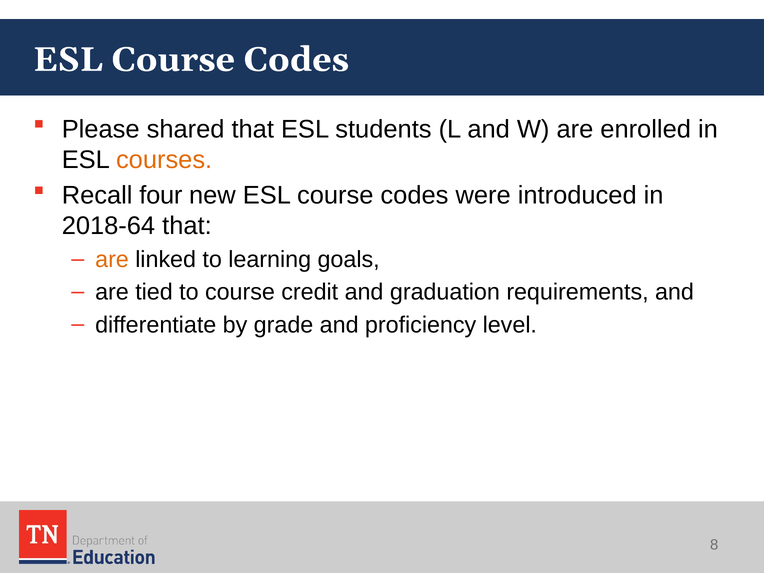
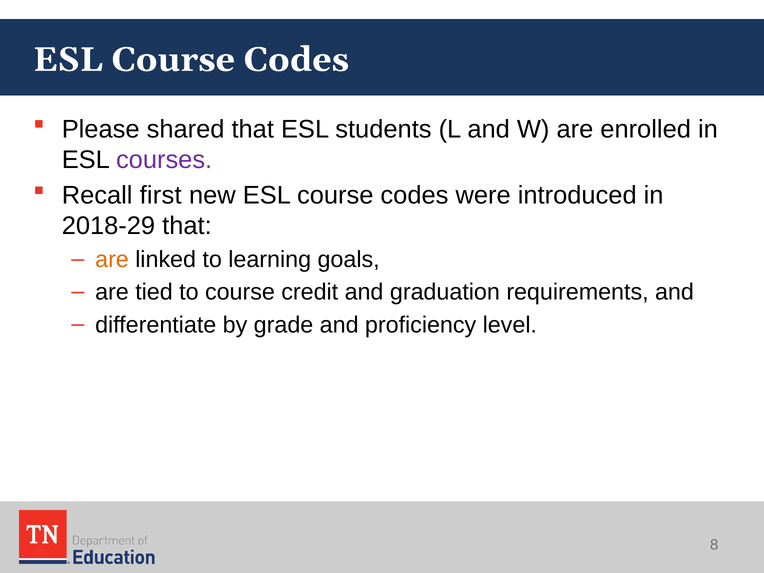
courses colour: orange -> purple (164, 160)
four: four -> first (161, 195)
2018-64: 2018-64 -> 2018-29 (108, 226)
